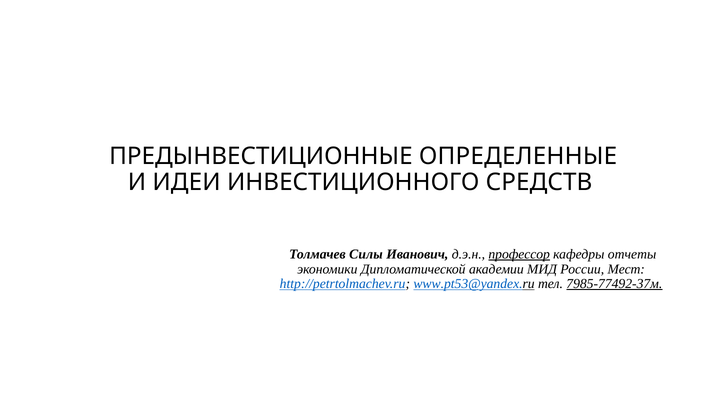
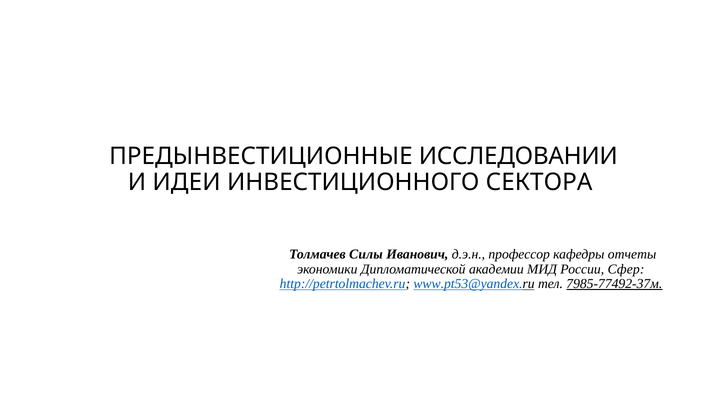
ОПРЕДЕЛЕННЫЕ: ОПРЕДЕЛЕННЫЕ -> ИССЛЕДОВАНИИ (518, 156)
СРЕДСТВ: СРЕДСТВ -> СЕКТОРА (539, 182)
профессор underline: present -> none (519, 254)
Мест: Мест -> Сфер (626, 269)
